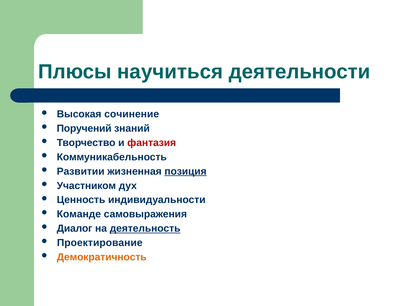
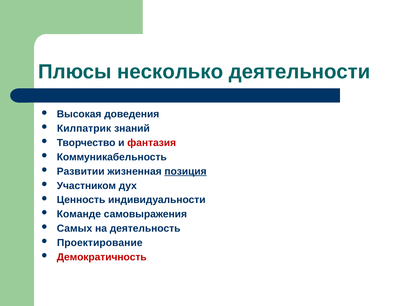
научиться: научиться -> несколько (170, 72)
сочинение: сочинение -> доведения (132, 114)
Поручений: Поручений -> Килпатрик (84, 129)
Диалог: Диалог -> Самых (74, 229)
деятельность underline: present -> none (145, 229)
Демократичность colour: orange -> red (102, 257)
